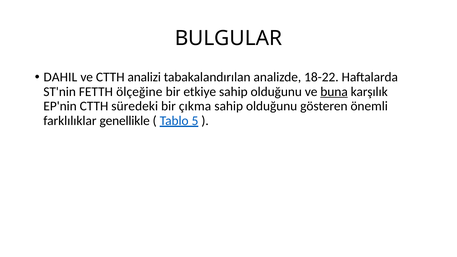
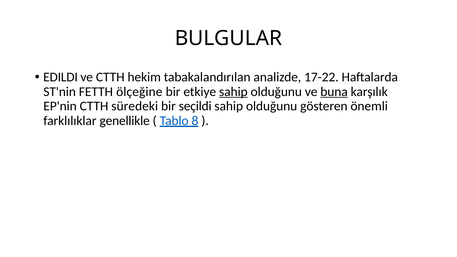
DAHIL: DAHIL -> EDILDI (61, 77)
analizi: analizi -> hekim (144, 77)
18-22: 18-22 -> 17-22 (321, 77)
sahip underline: none -> present (233, 92)
çıkma: çıkma -> seçildi (195, 106)
5: 5 -> 8 (195, 121)
